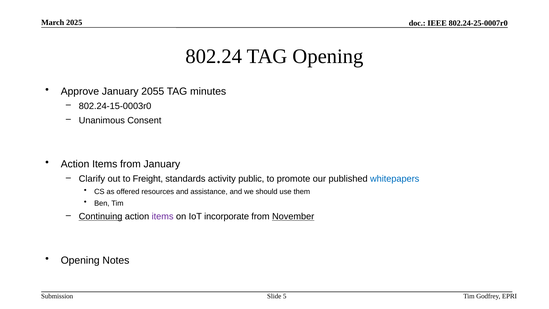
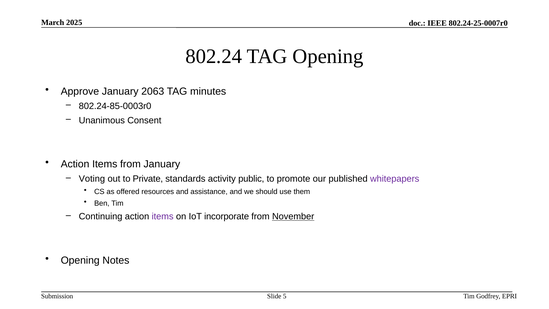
2055: 2055 -> 2063 (153, 91)
802.24-15-0003r0: 802.24-15-0003r0 -> 802.24-85-0003r0 (115, 106)
Clarify: Clarify -> Voting (92, 179)
Freight: Freight -> Private (148, 179)
whitepapers colour: blue -> purple (395, 179)
Continuing underline: present -> none (101, 216)
